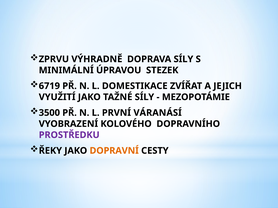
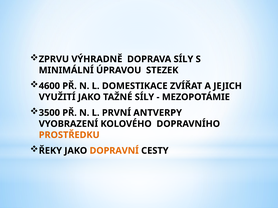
6719: 6719 -> 4600 (49, 86)
VÁRANÁSÍ: VÁRANÁSÍ -> ANTVERPY (158, 113)
PROSTŘEDKU colour: purple -> orange (69, 135)
